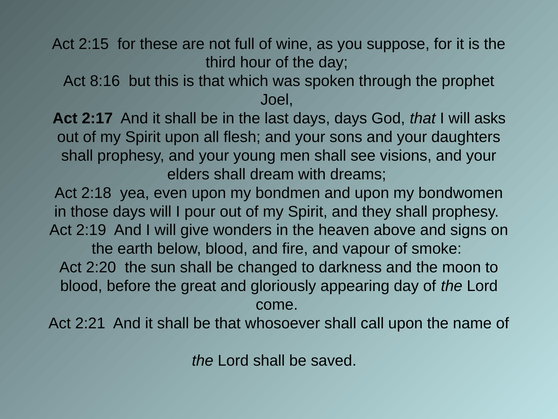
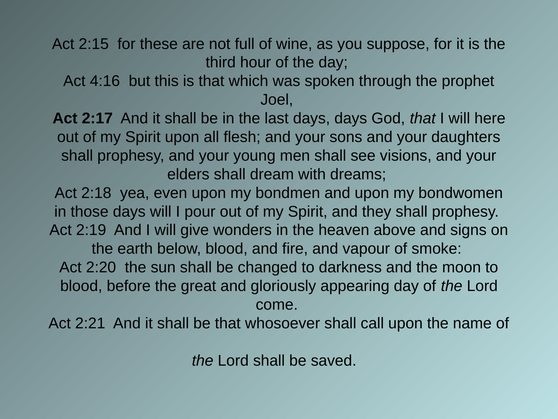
8:16: 8:16 -> 4:16 (105, 81)
asks: asks -> here (490, 118)
